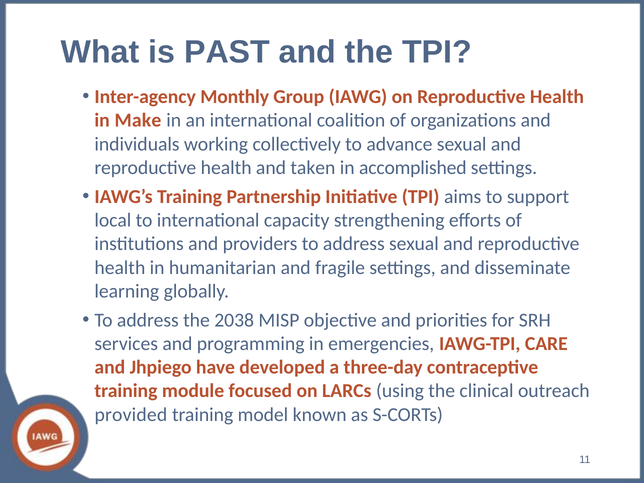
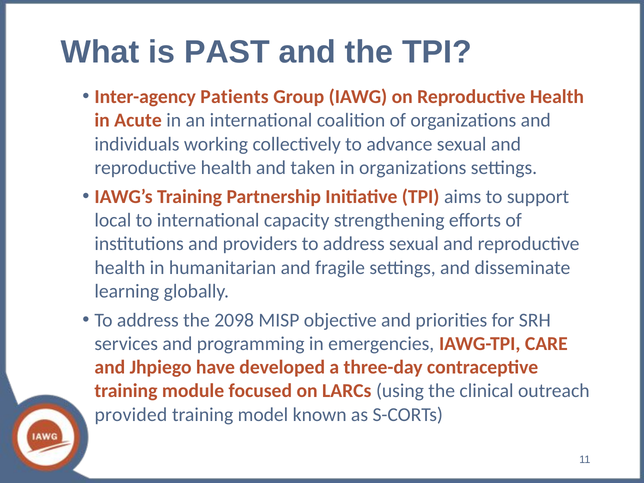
Monthly: Monthly -> Patients (234, 97)
Make: Make -> Acute (138, 121)
in accomplished: accomplished -> organizations (413, 168)
2038: 2038 -> 2098 (234, 320)
